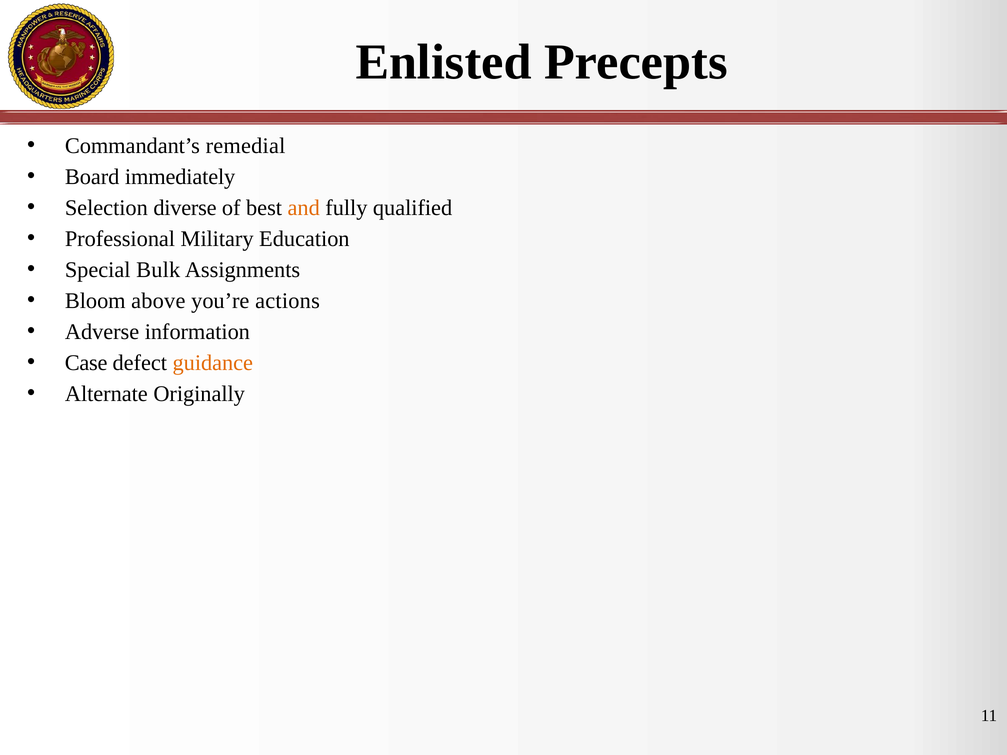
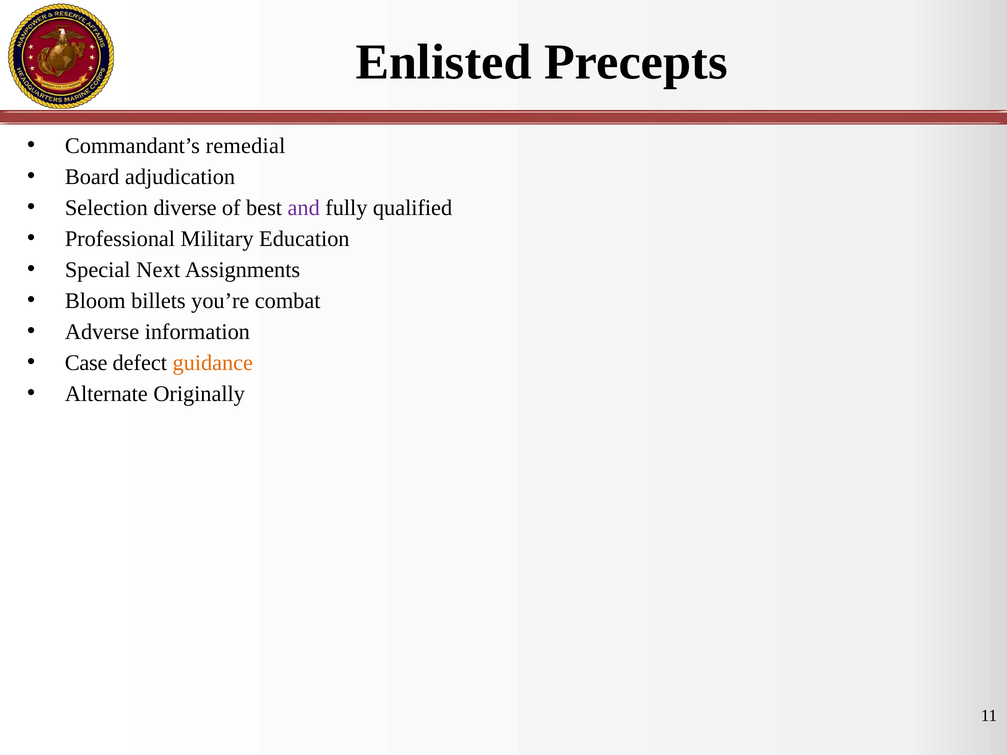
immediately: immediately -> adjudication (180, 177)
and colour: orange -> purple (304, 208)
Bulk: Bulk -> Next (158, 270)
above: above -> billets (158, 301)
actions: actions -> combat (288, 301)
